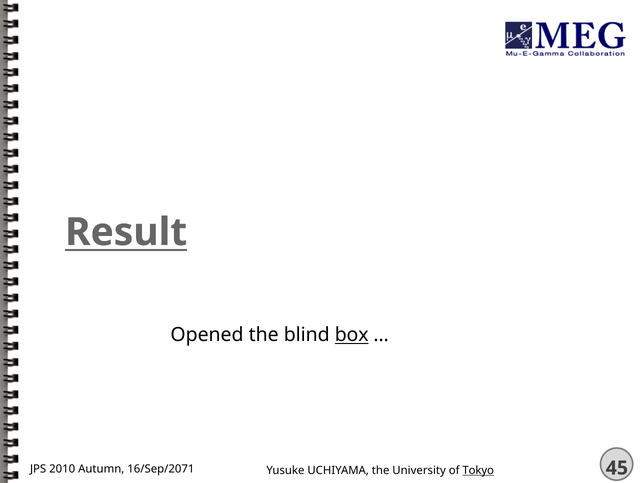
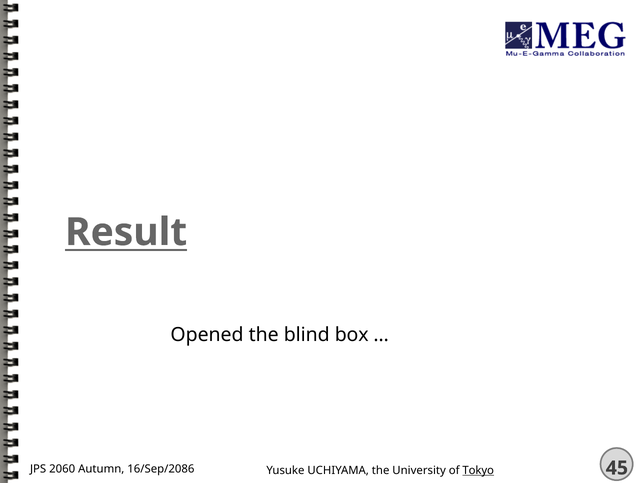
box underline: present -> none (352, 335)
2010: 2010 -> 2060 (62, 469)
16/Sep/2071: 16/Sep/2071 -> 16/Sep/2086 (161, 469)
